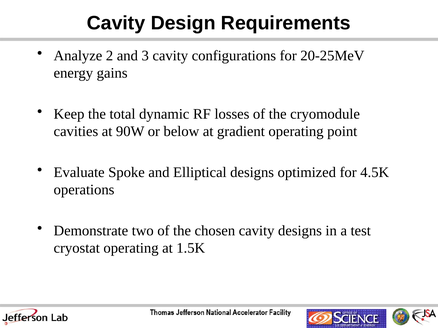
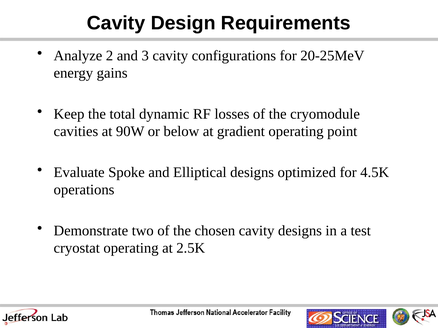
1.5K: 1.5K -> 2.5K (191, 248)
